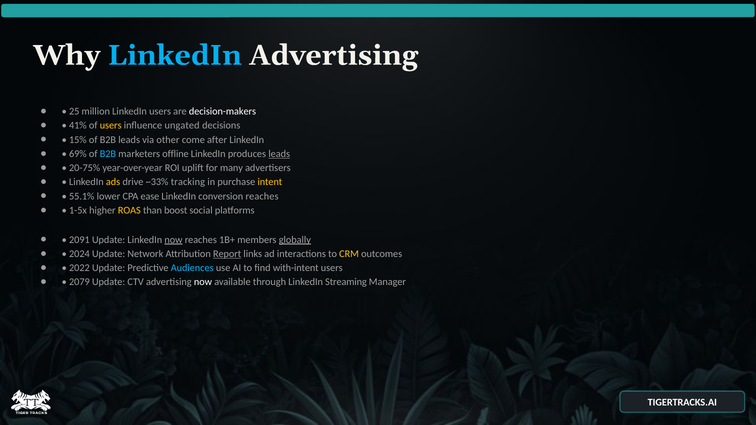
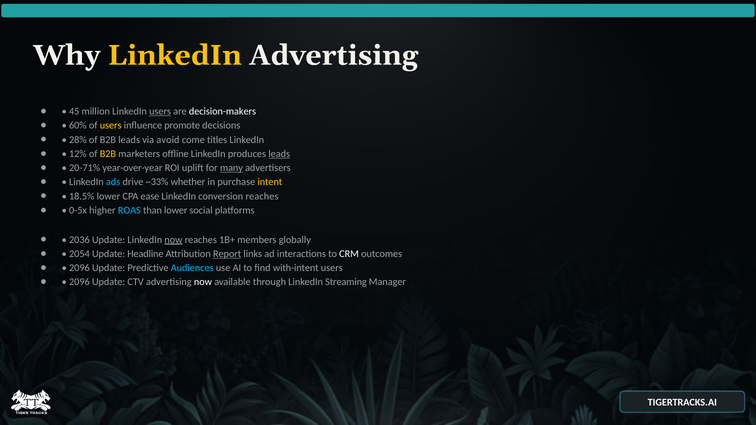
LinkedIn colour: light blue -> yellow (175, 55)
25: 25 -> 45 (74, 112)
users underline: none -> present (160, 112)
41%: 41% -> 60% (78, 126)
ungated: ungated -> promote (182, 126)
15%: 15% -> 28% (78, 140)
other: other -> avoid (168, 140)
after: after -> titles (217, 140)
69%: 69% -> 12% (78, 154)
B2B colour: light blue -> yellow (108, 154)
20-75%: 20-75% -> 20-71% (85, 168)
many underline: none -> present (231, 168)
ads colour: yellow -> light blue (113, 182)
tracking: tracking -> whether (188, 182)
55.1%: 55.1% -> 18.5% (82, 196)
1-5x: 1-5x -> 0-5x (78, 210)
ROAS colour: yellow -> light blue (129, 210)
than boost: boost -> lower (176, 210)
2091: 2091 -> 2036 (79, 240)
globally underline: present -> none (295, 240)
2024: 2024 -> 2054 (79, 254)
Network: Network -> Headline (145, 254)
CRM colour: yellow -> white (349, 254)
2022: 2022 -> 2096 (79, 268)
2079: 2079 -> 2096 (79, 282)
